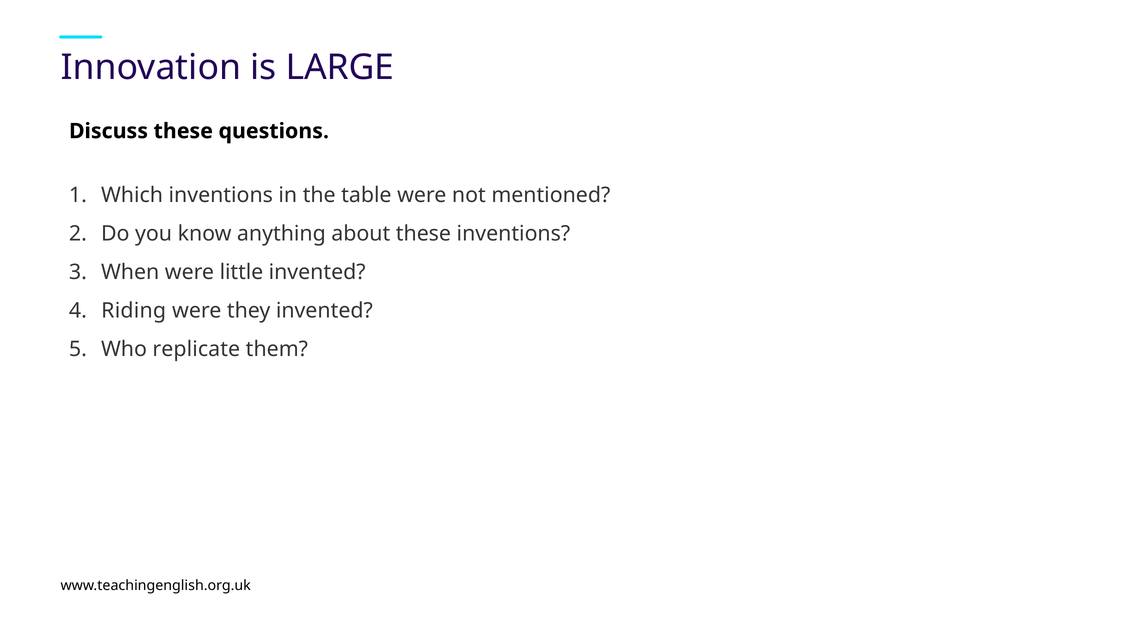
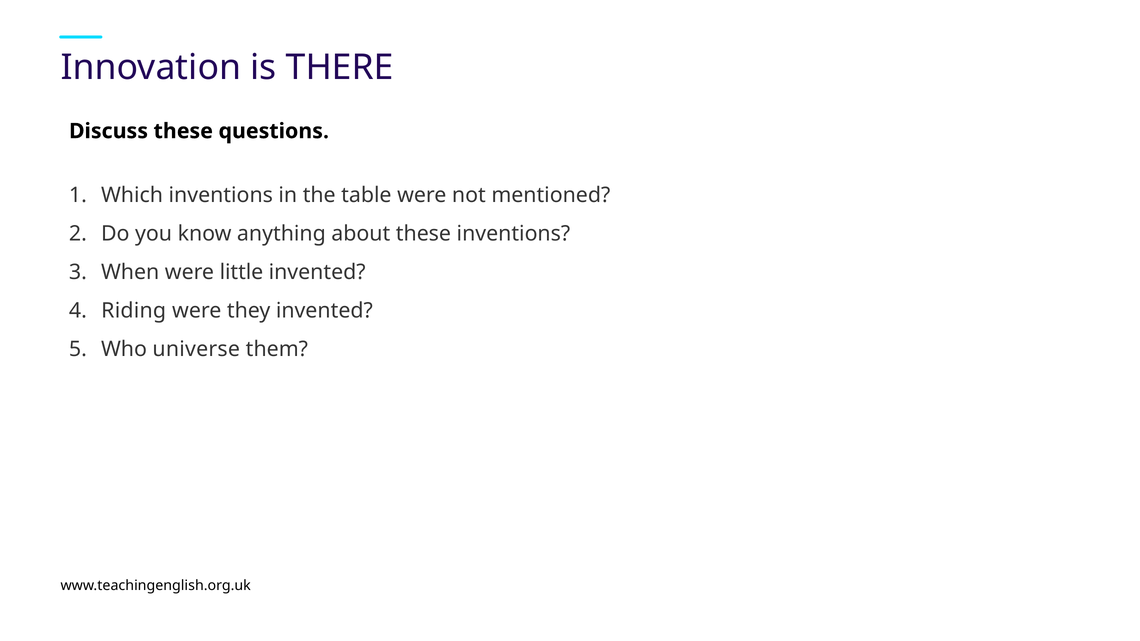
LARGE: LARGE -> THERE (340, 67)
replicate: replicate -> universe (196, 349)
